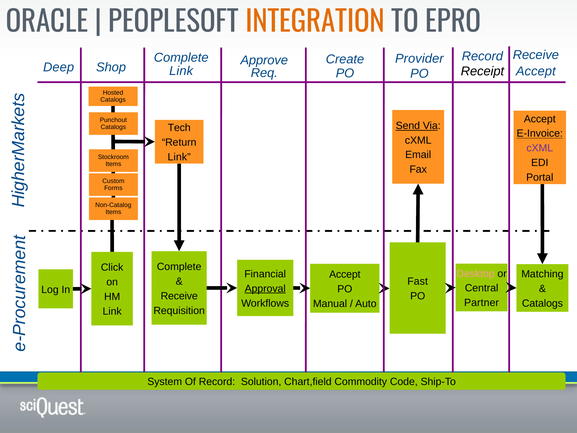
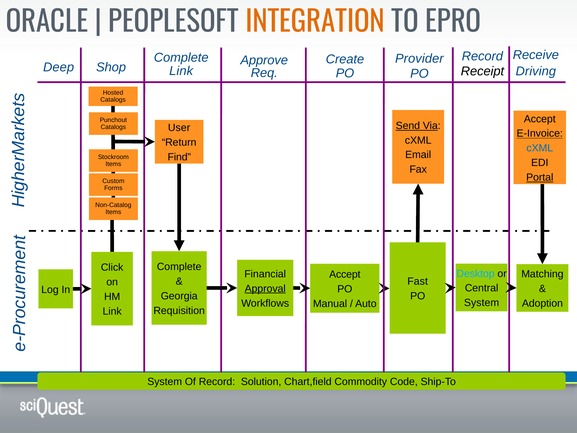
Accept: Accept -> Driving (536, 71)
Tech: Tech -> User (179, 128)
cXML colour: purple -> blue (540, 148)
Link: Link -> Find (179, 157)
Portal underline: none -> present (540, 177)
Desktop colour: pink -> light blue (476, 273)
Receive: Receive -> Georgia (179, 296)
Partner: Partner -> System (482, 303)
Catalogs: Catalogs -> Adoption (542, 303)
